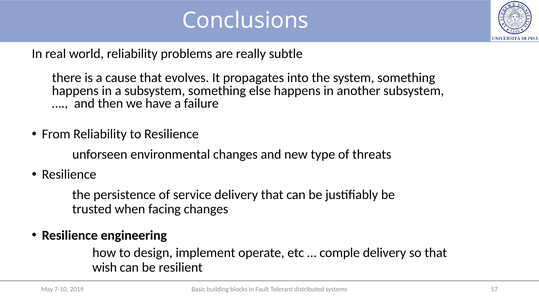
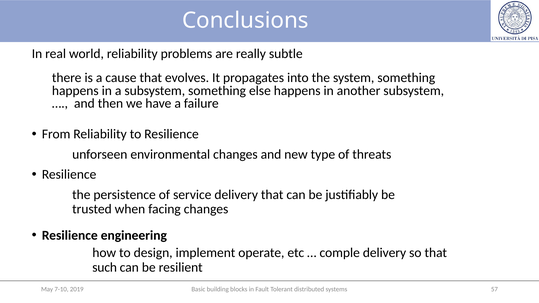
wish: wish -> such (105, 267)
